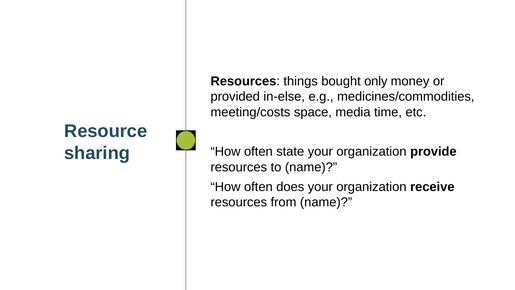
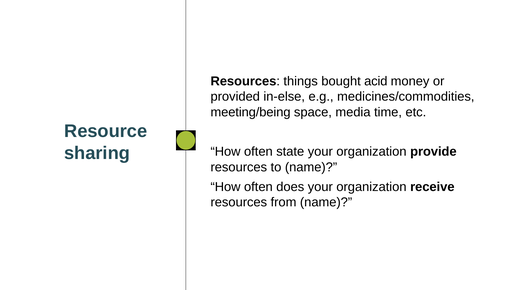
only: only -> acid (376, 81)
meeting/costs: meeting/costs -> meeting/being (251, 112)
